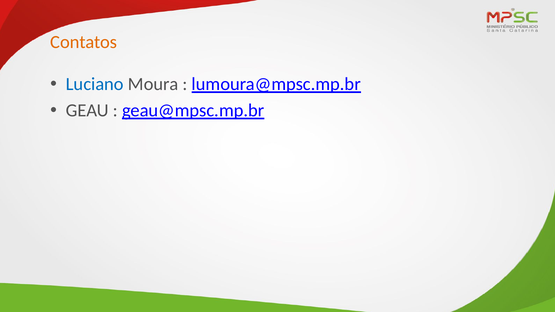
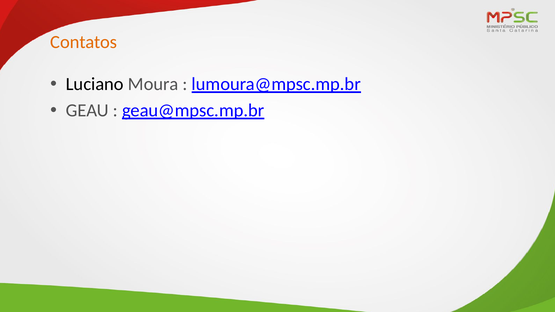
Luciano colour: blue -> black (95, 84)
